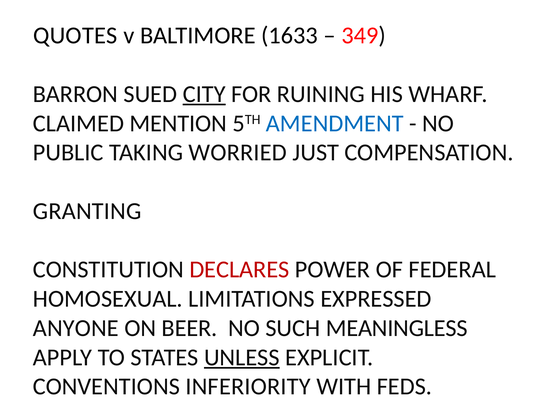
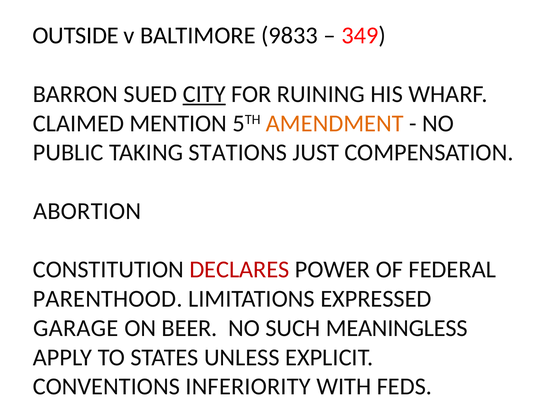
QUOTES: QUOTES -> OUTSIDE (76, 36)
1633: 1633 -> 9833 (290, 36)
AMENDMENT colour: blue -> orange (335, 123)
WORRIED: WORRIED -> STATIONS (238, 153)
GRANTING: GRANTING -> ABORTION (87, 211)
HOMOSEXUAL: HOMOSEXUAL -> PARENTHOOD (108, 299)
ANYONE: ANYONE -> GARAGE (76, 328)
UNLESS underline: present -> none (242, 357)
